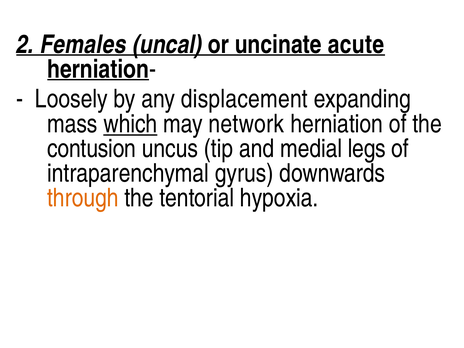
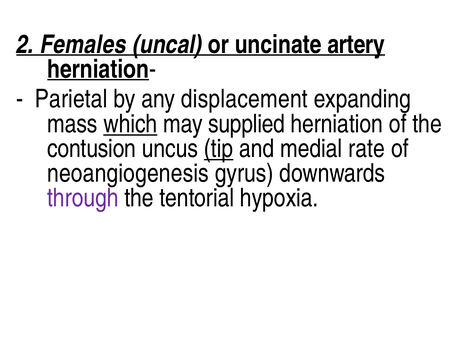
acute: acute -> artery (356, 45)
Loosely: Loosely -> Parietal (71, 99)
network: network -> supplied (247, 124)
tip underline: none -> present (219, 149)
legs: legs -> rate (367, 149)
intraparenchymal: intraparenchymal -> neoangiogenesis (128, 173)
through colour: orange -> purple (83, 198)
